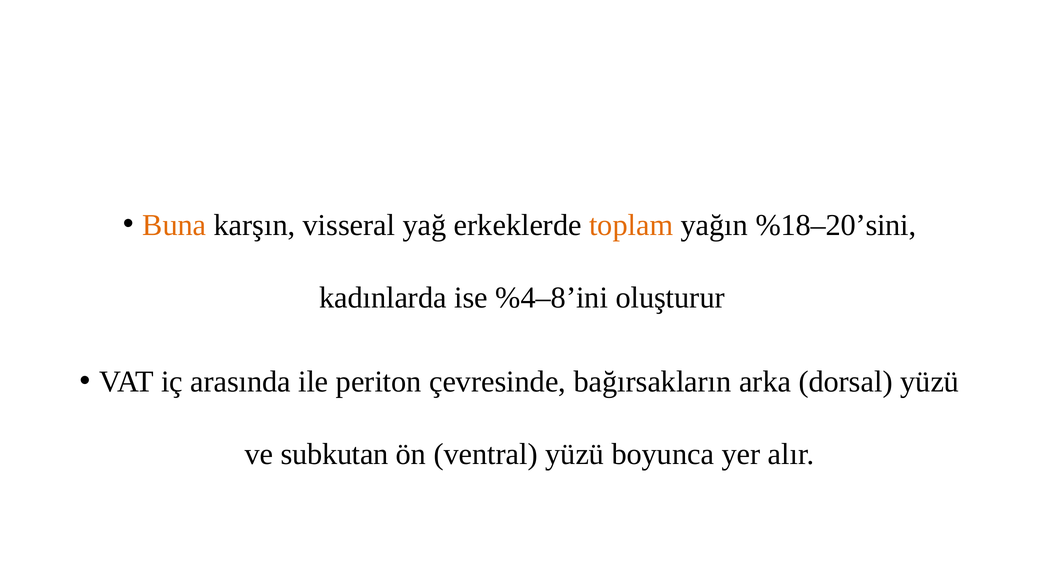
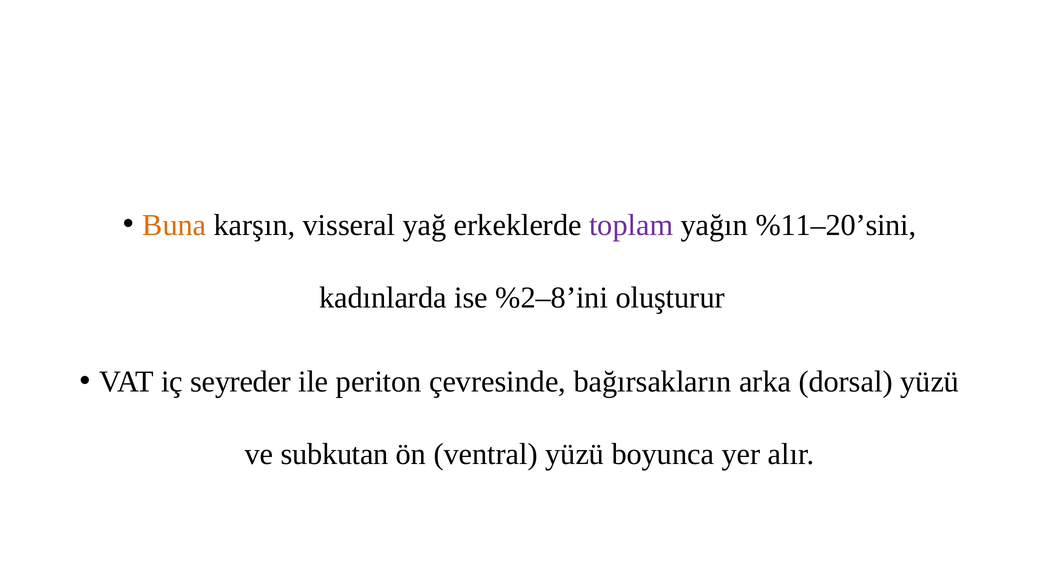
toplam colour: orange -> purple (631, 225)
%18–20’sini: %18–20’sini -> %11–20’sini (836, 225)
%4–8’ini: %4–8’ini -> %2–8’ini (552, 298)
arasında: arasında -> seyreder (241, 382)
